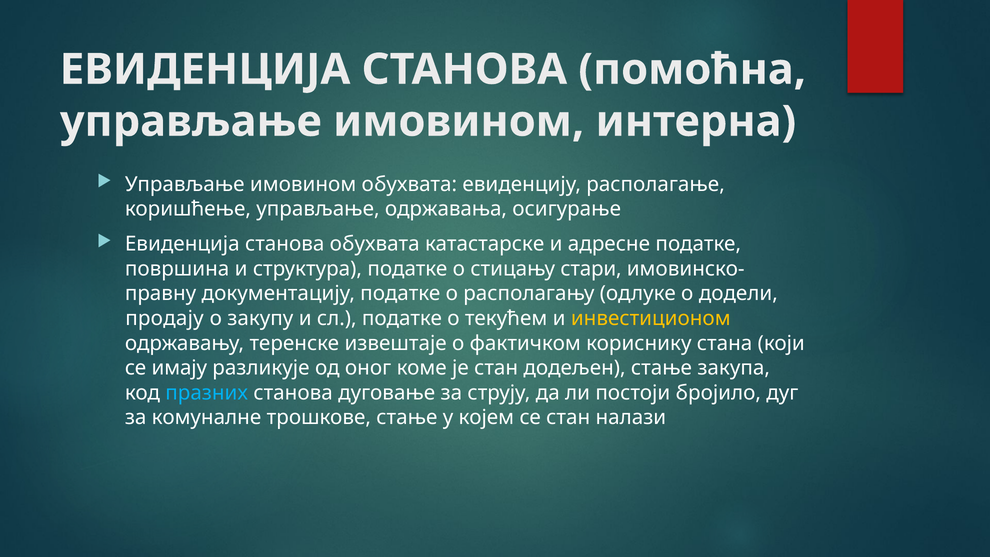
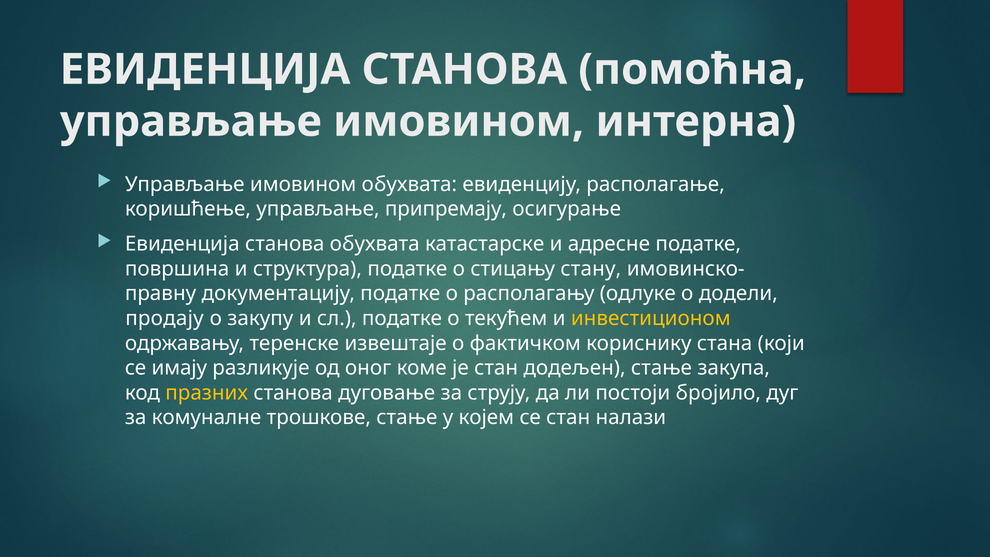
одржавања: одржавања -> припремају (446, 209)
стари: стари -> стану (591, 269)
празних colour: light blue -> yellow (207, 393)
